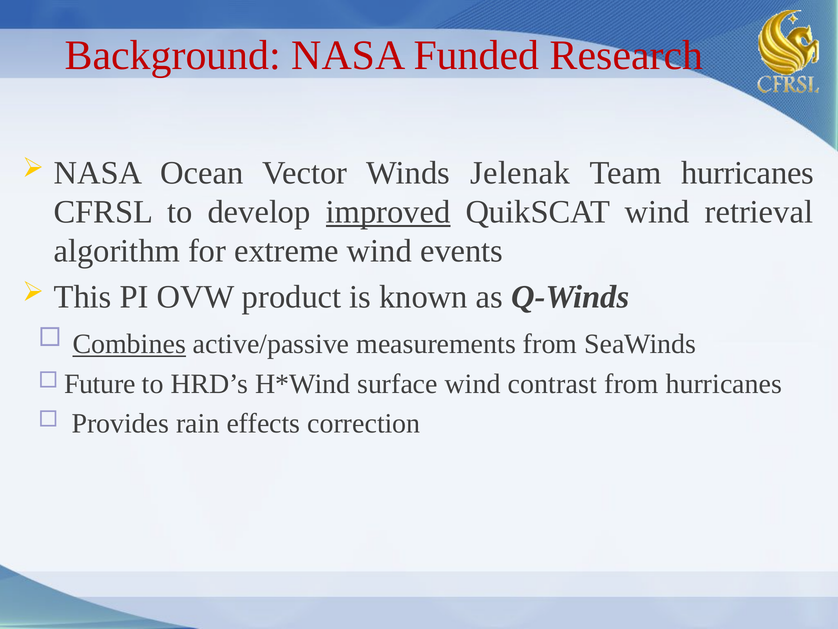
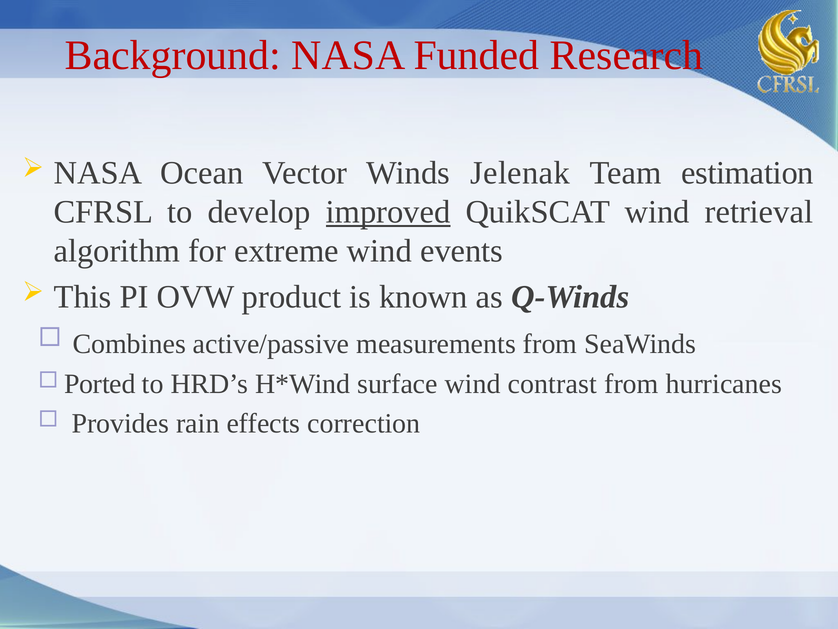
Team hurricanes: hurricanes -> estimation (747, 173)
Combines underline: present -> none (129, 344)
Future: Future -> Ported (100, 384)
